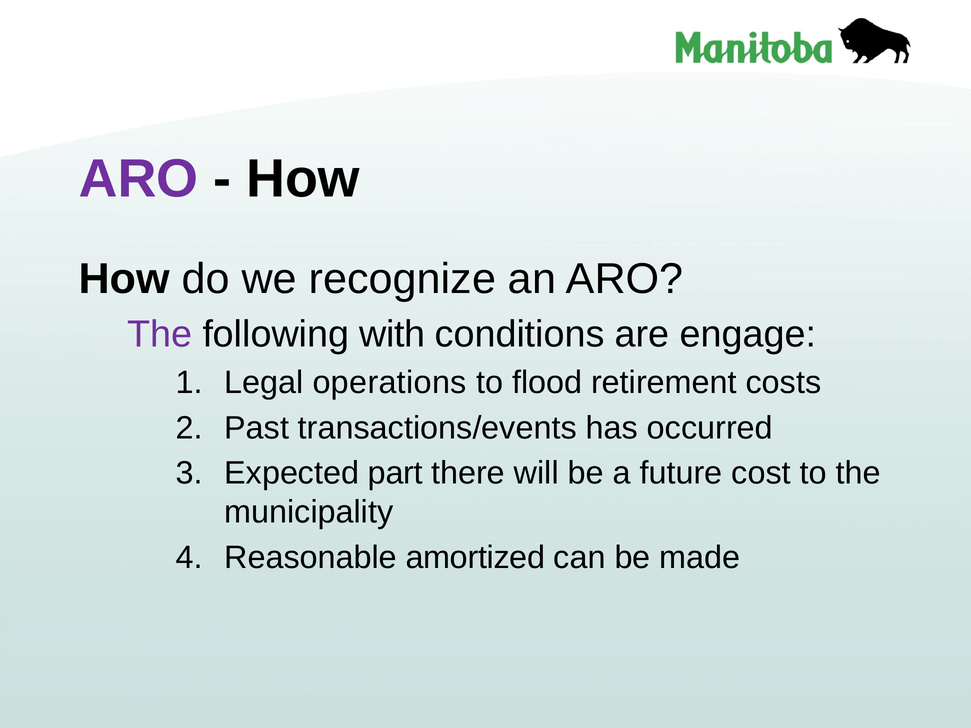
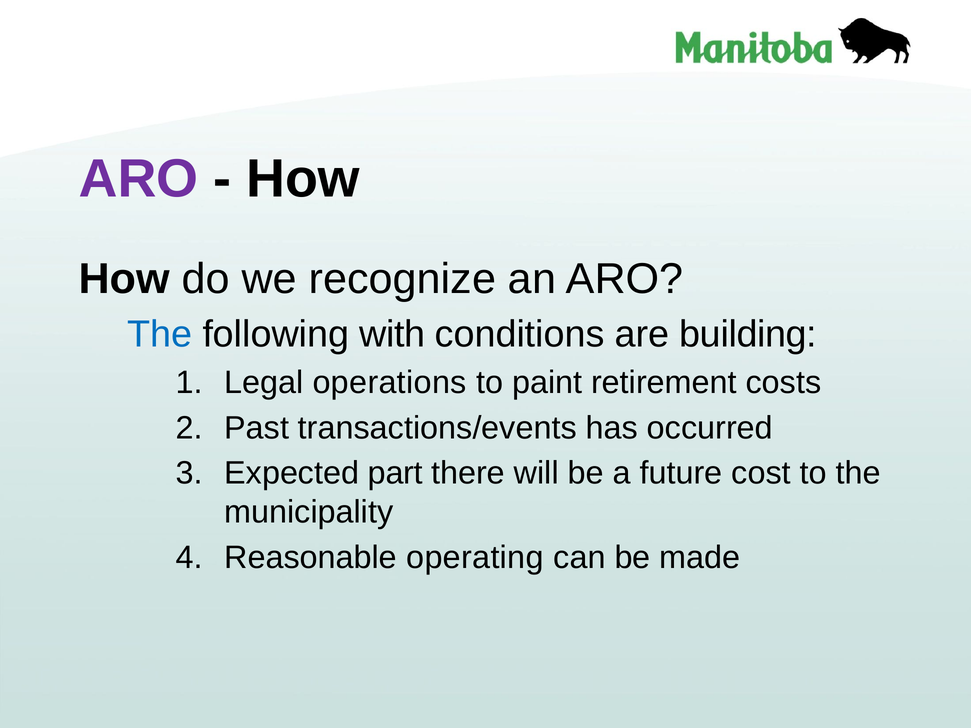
The colour: purple -> blue (160, 335)
engage: engage -> building (748, 335)
flood: flood -> paint (547, 383)
amortized: amortized -> operating (475, 558)
